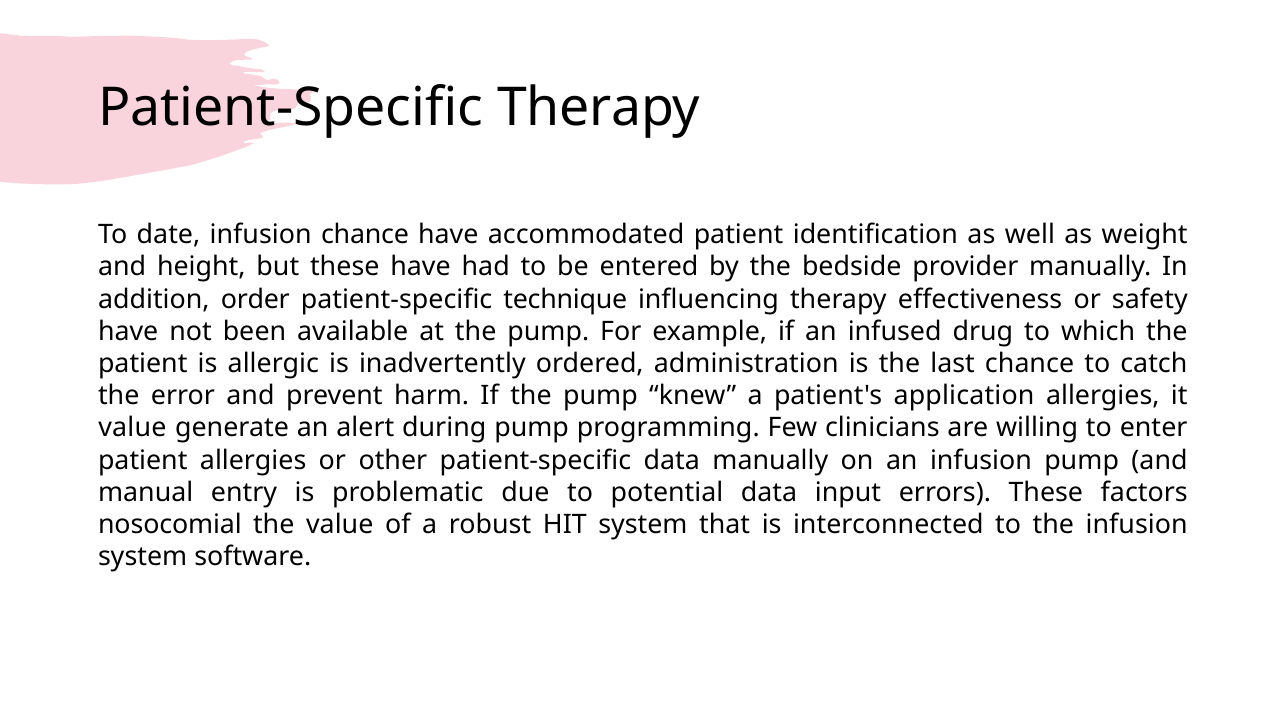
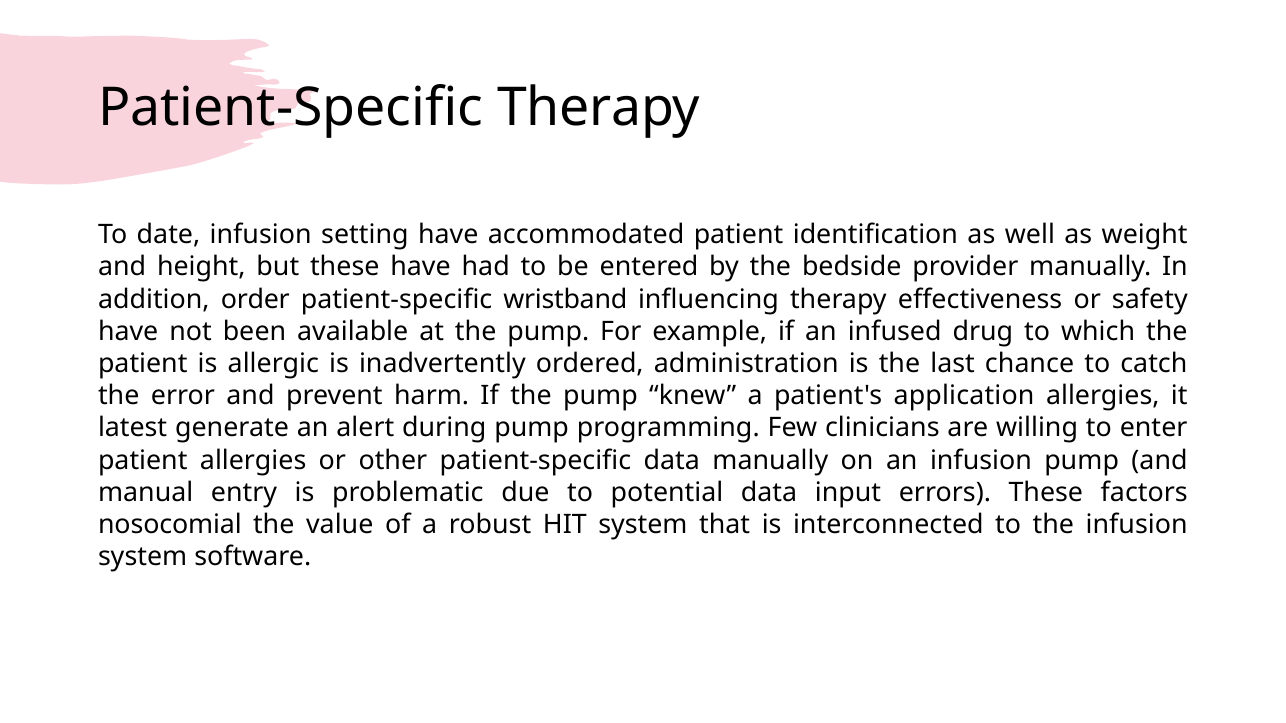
infusion chance: chance -> setting (365, 235)
technique: technique -> wristband (565, 299)
value: value -> latest (133, 428)
